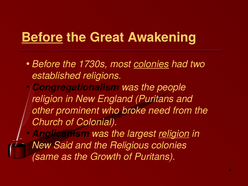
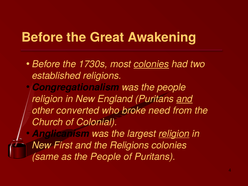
Before underline: present -> none (42, 37)
and underline: none -> present (184, 99)
prominent: prominent -> converted (78, 110)
Said: Said -> First (63, 145)
the Religious: Religious -> Religions (129, 145)
as the Growth: Growth -> People (106, 157)
